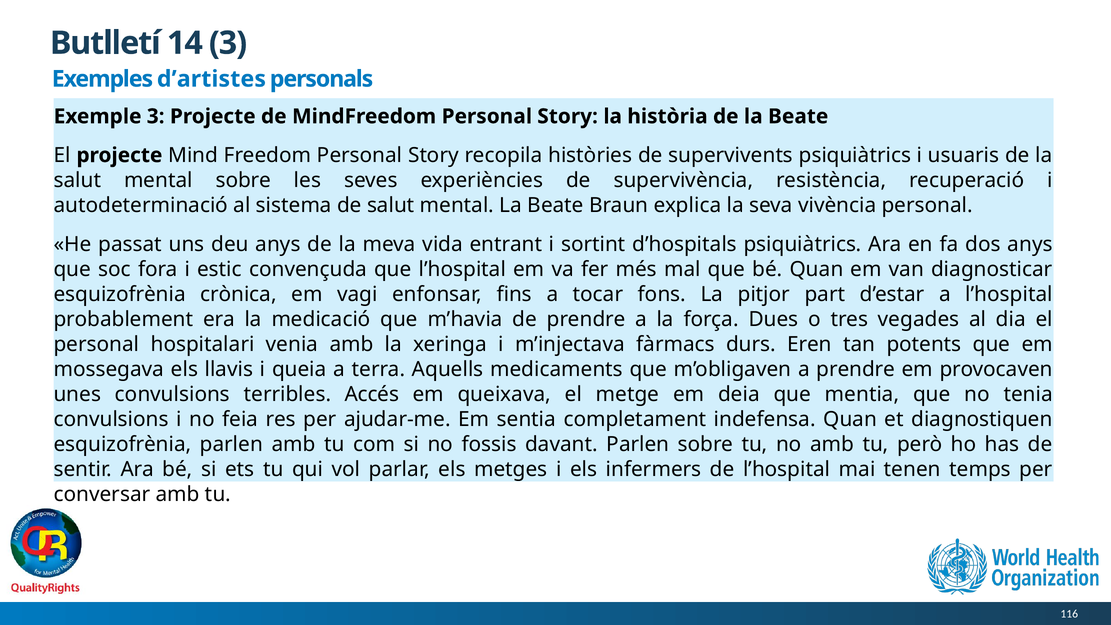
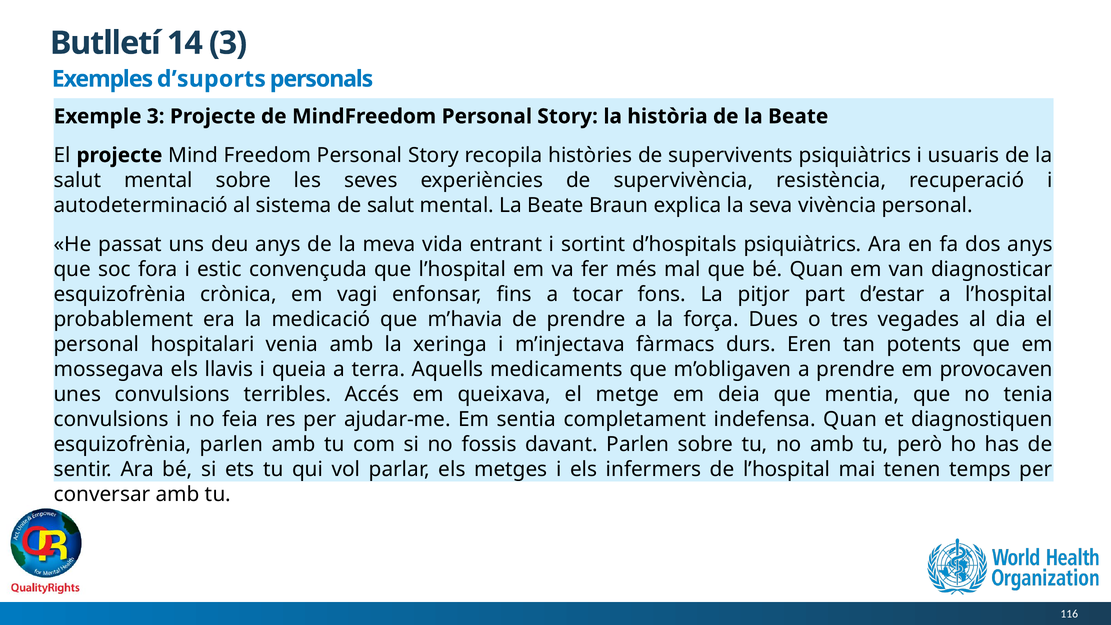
d’artistes: d’artistes -> d’suports (211, 79)
